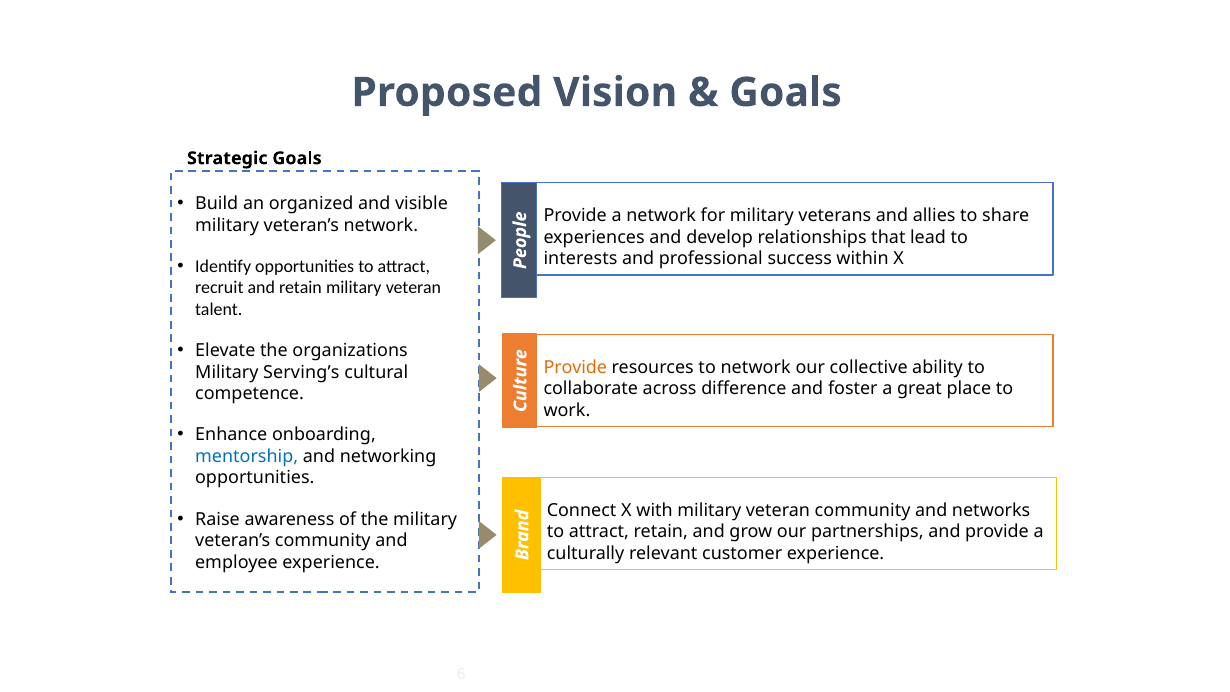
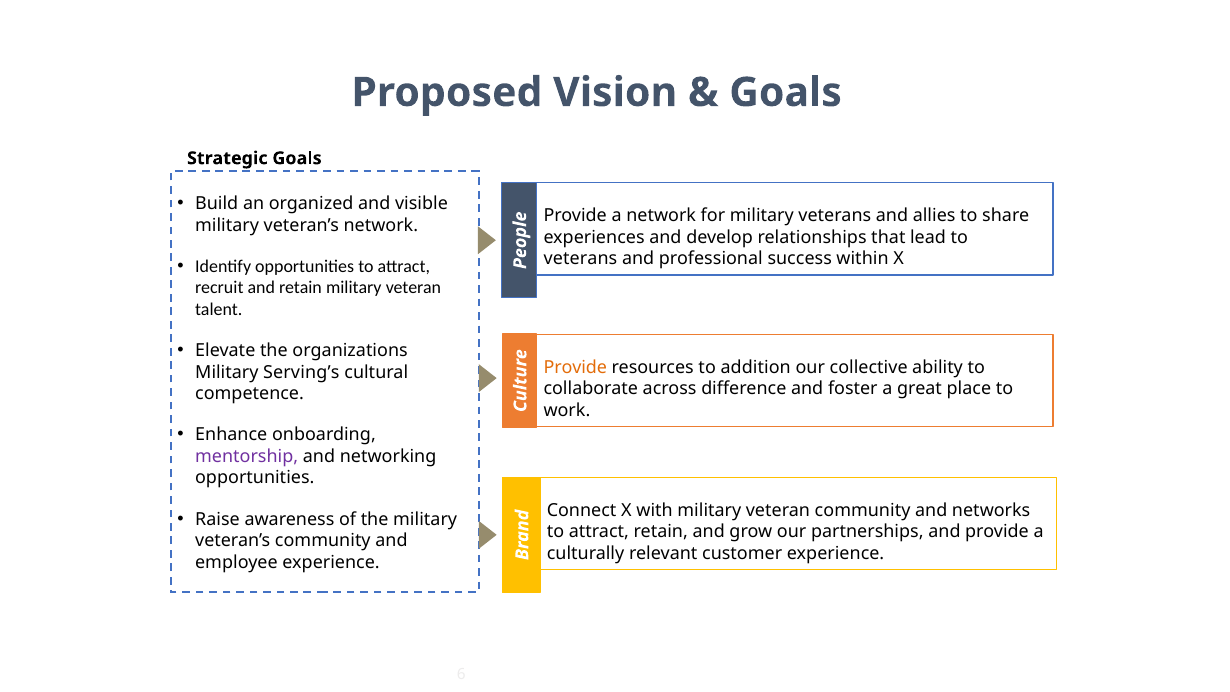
interests: interests -> veterans (580, 259)
to network: network -> addition (756, 367)
mentorship colour: blue -> purple (247, 456)
